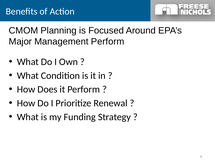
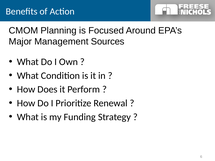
Management Perform: Perform -> Sources (108, 42)
